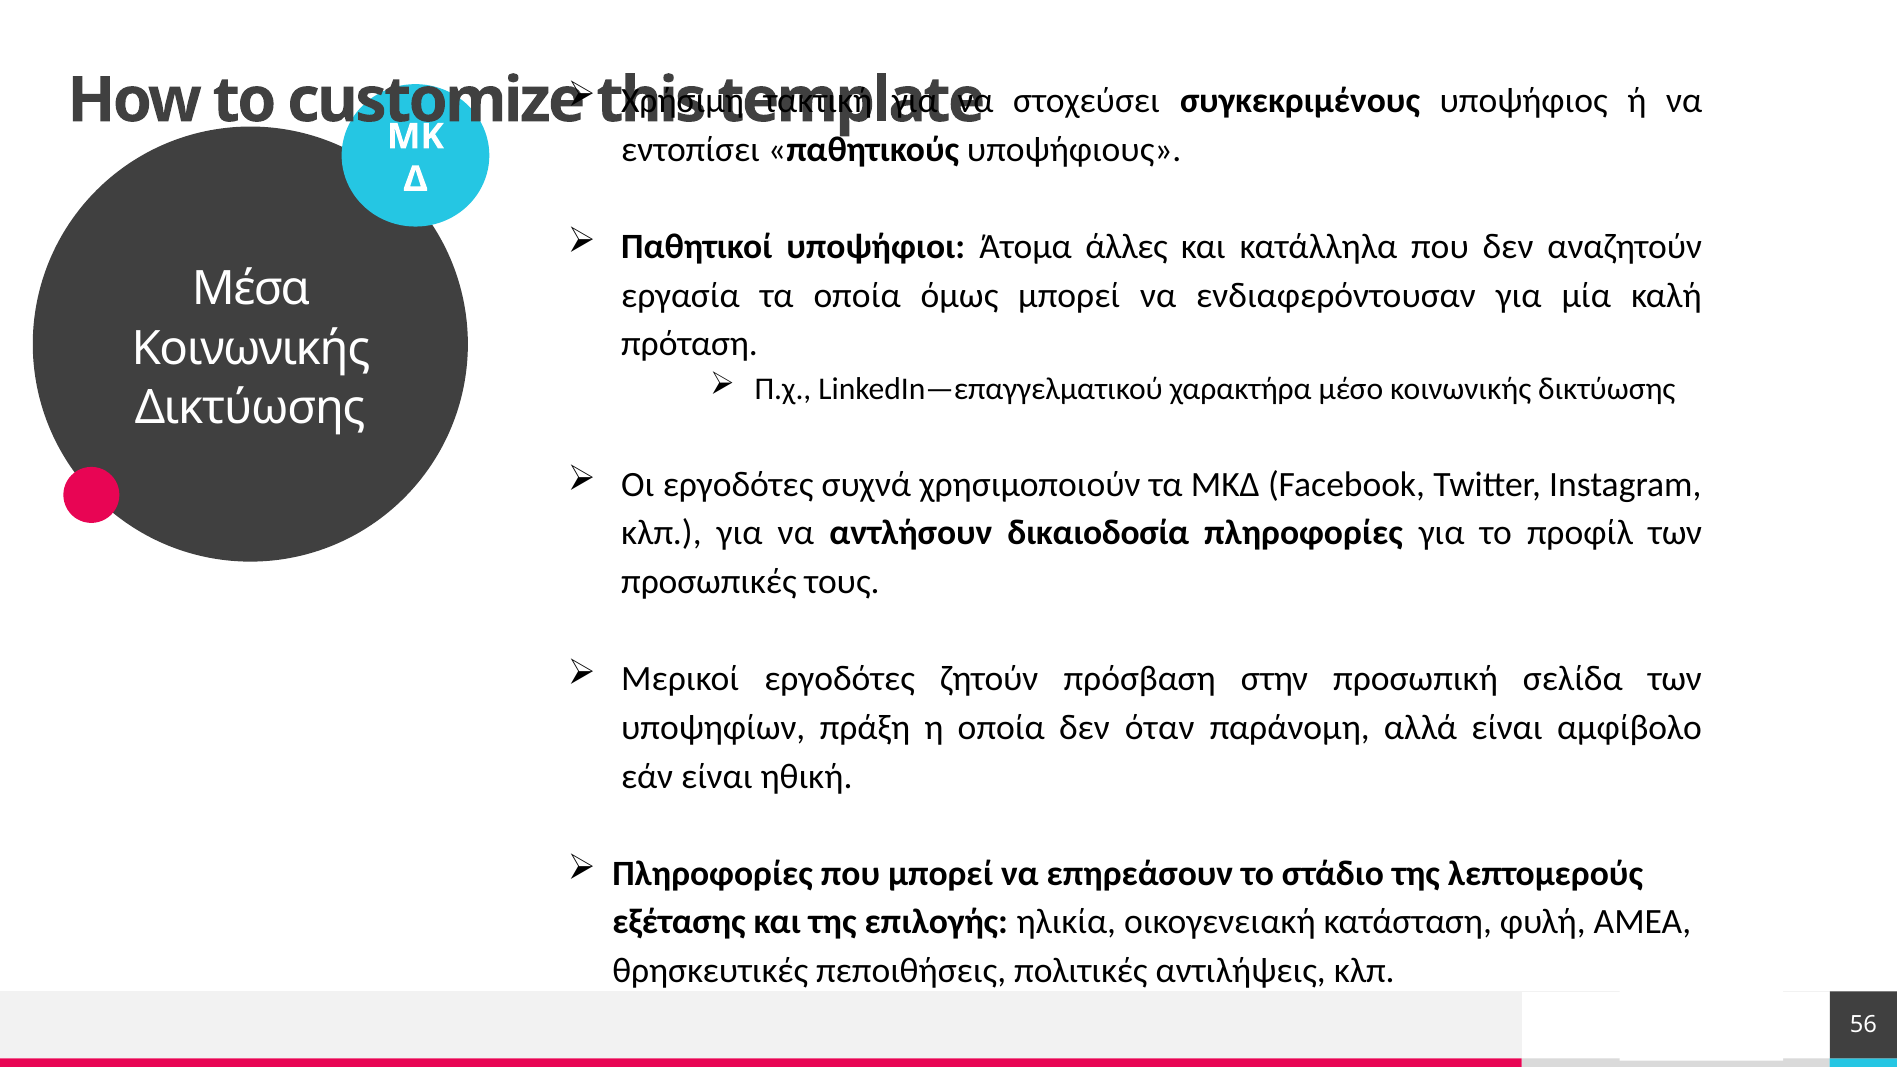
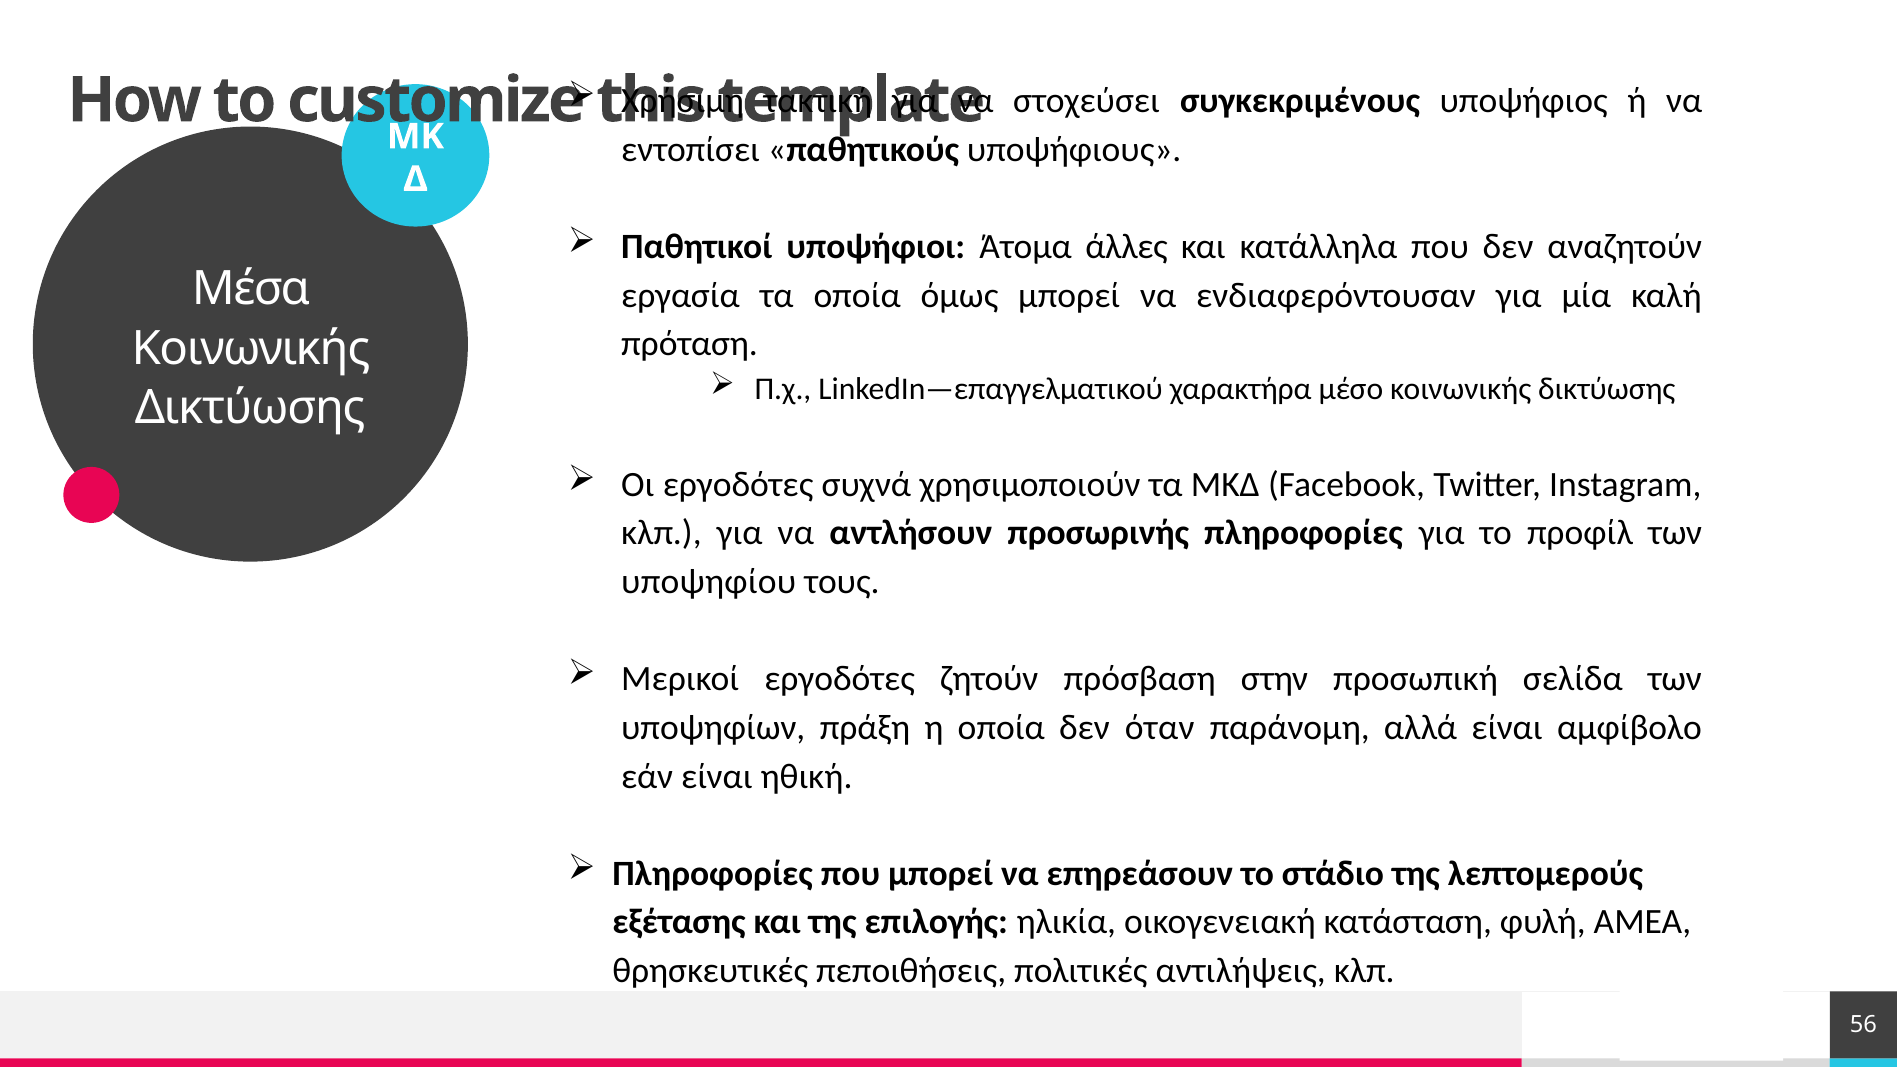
δικαιοδοσία: δικαιοδοσία -> προσωρινής (1098, 533)
προσωπικές: προσωπικές -> υποψηφίου (709, 582)
